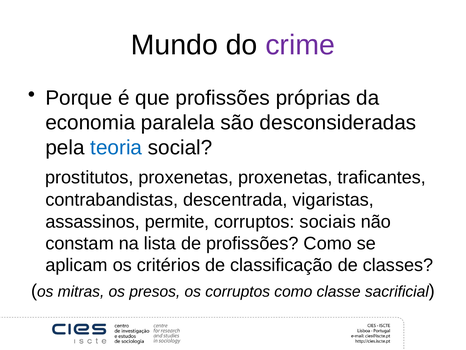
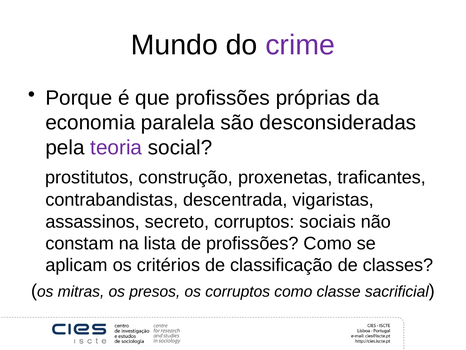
teoria colour: blue -> purple (116, 147)
prostitutos proxenetas: proxenetas -> construção (186, 177)
permite: permite -> secreto (177, 221)
